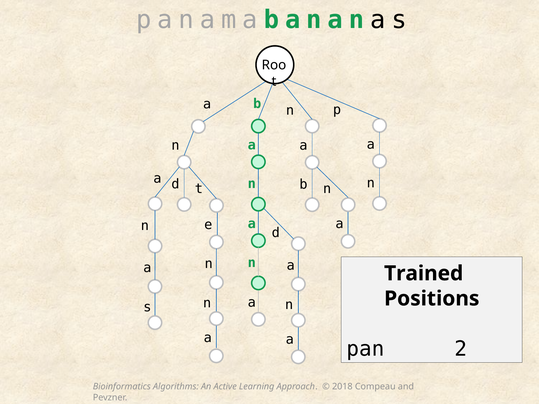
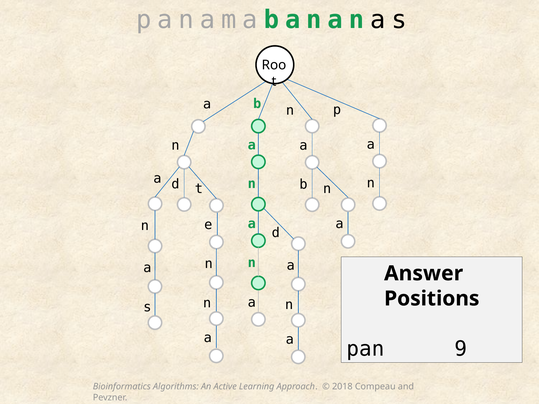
Trained: Trained -> Answer (424, 274)
2: 2 -> 9 (461, 349)
